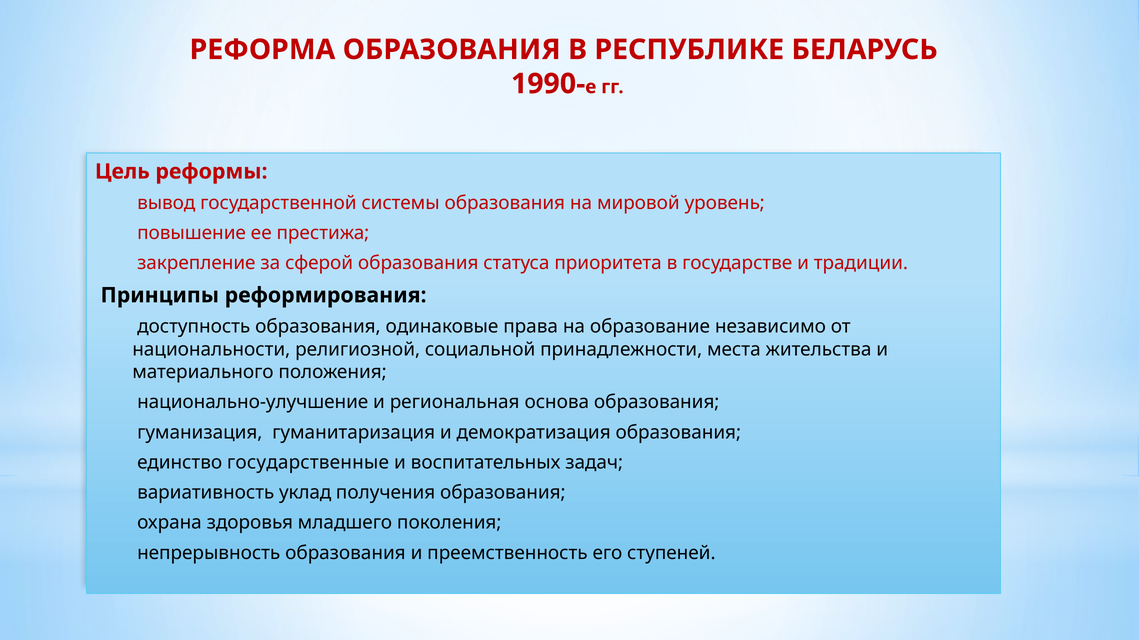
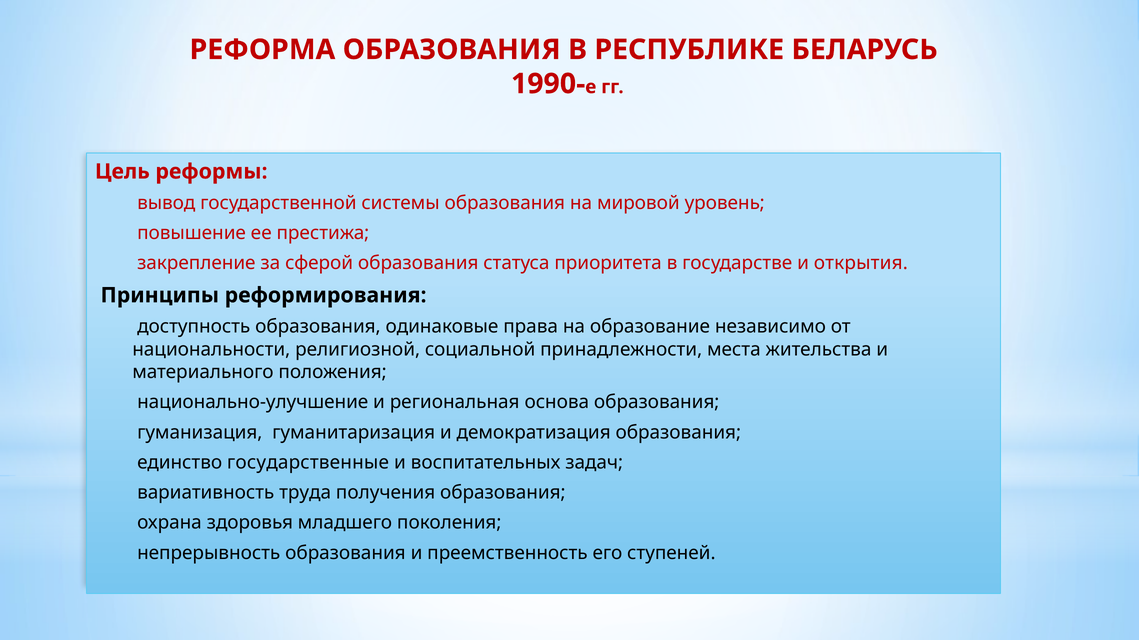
традиции: традиции -> открытия (861, 263)
уклад: уклад -> труда (305, 493)
